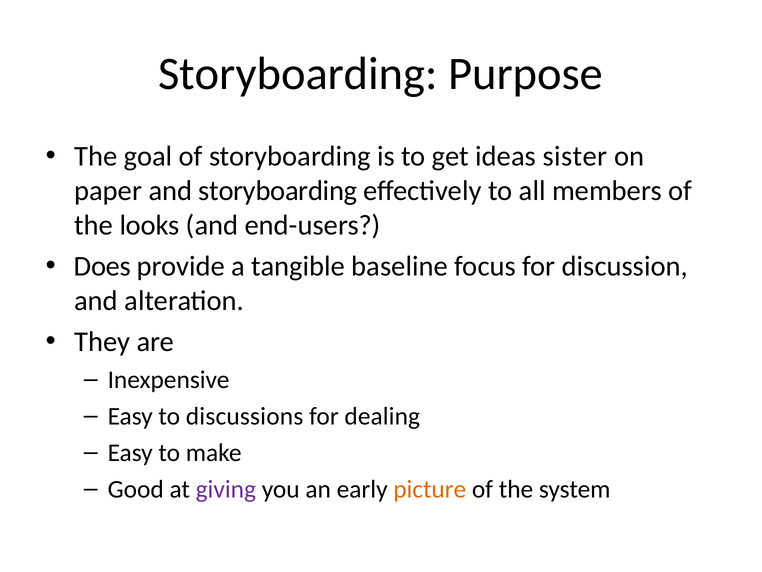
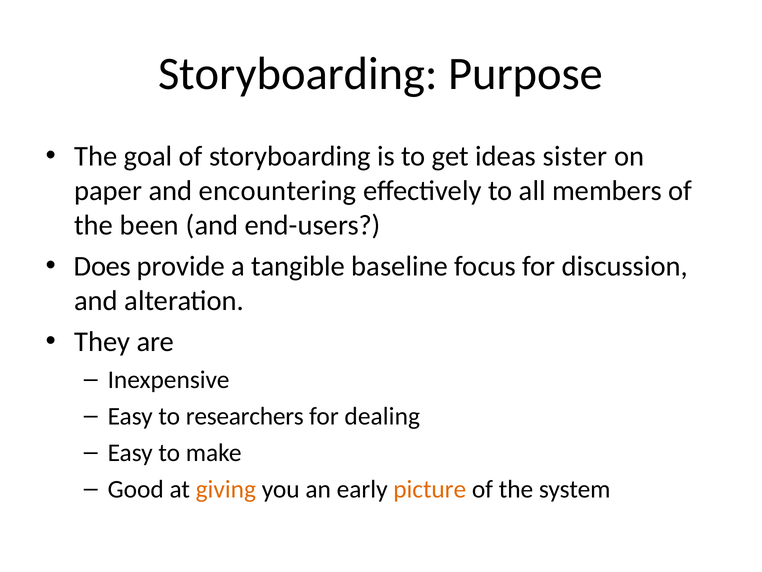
and storyboarding: storyboarding -> encountering (278, 191)
looks: looks -> been (149, 225)
discussions: discussions -> researchers (245, 416)
giving colour: purple -> orange (226, 489)
